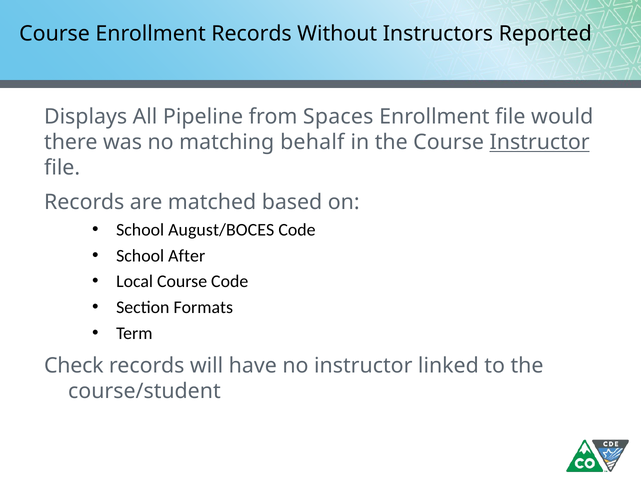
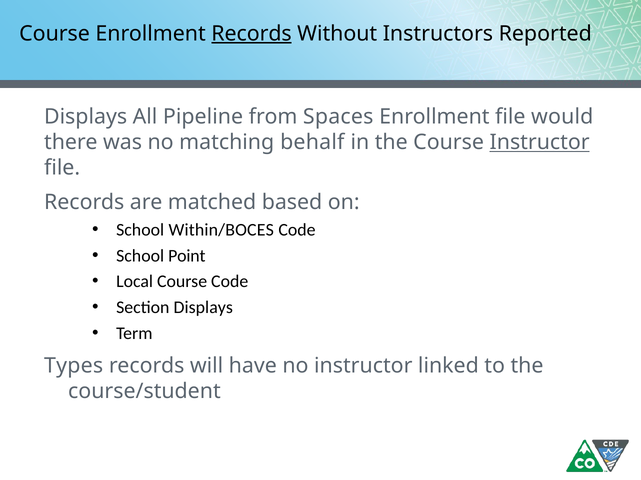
Records underline: none -> present (252, 34)
August/BOCES: August/BOCES -> Within/BOCES (221, 230)
After: After -> Point (187, 256)
Section Formats: Formats -> Displays (203, 308)
Check: Check -> Types (74, 366)
